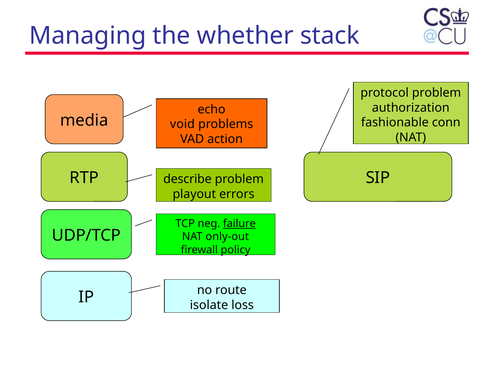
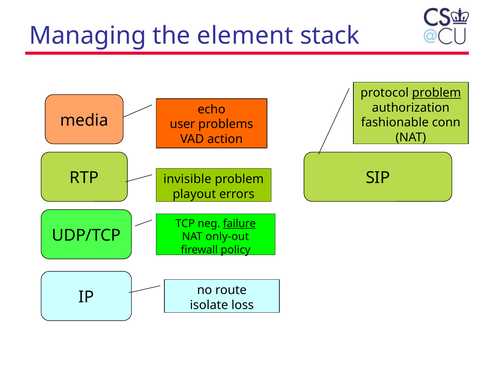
whether: whether -> element (245, 36)
problem underline: none -> present (437, 93)
void: void -> user (182, 124)
describe: describe -> invisible (187, 179)
